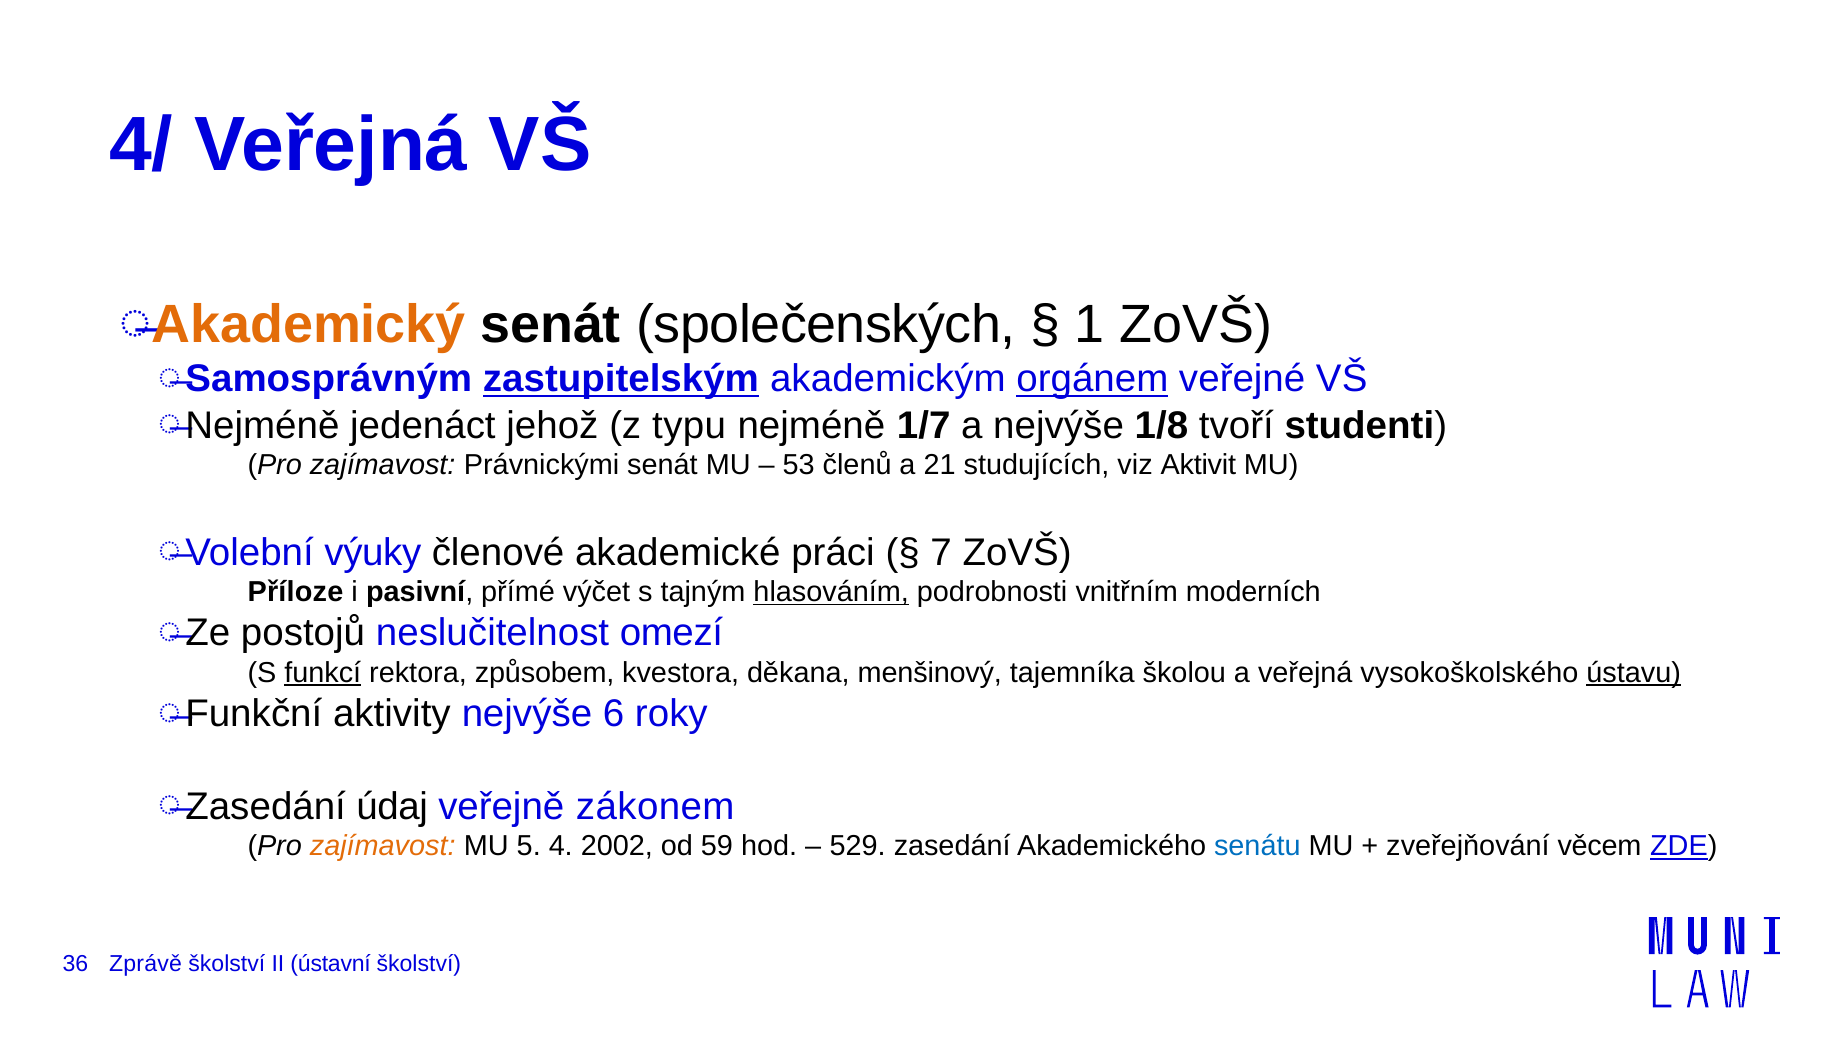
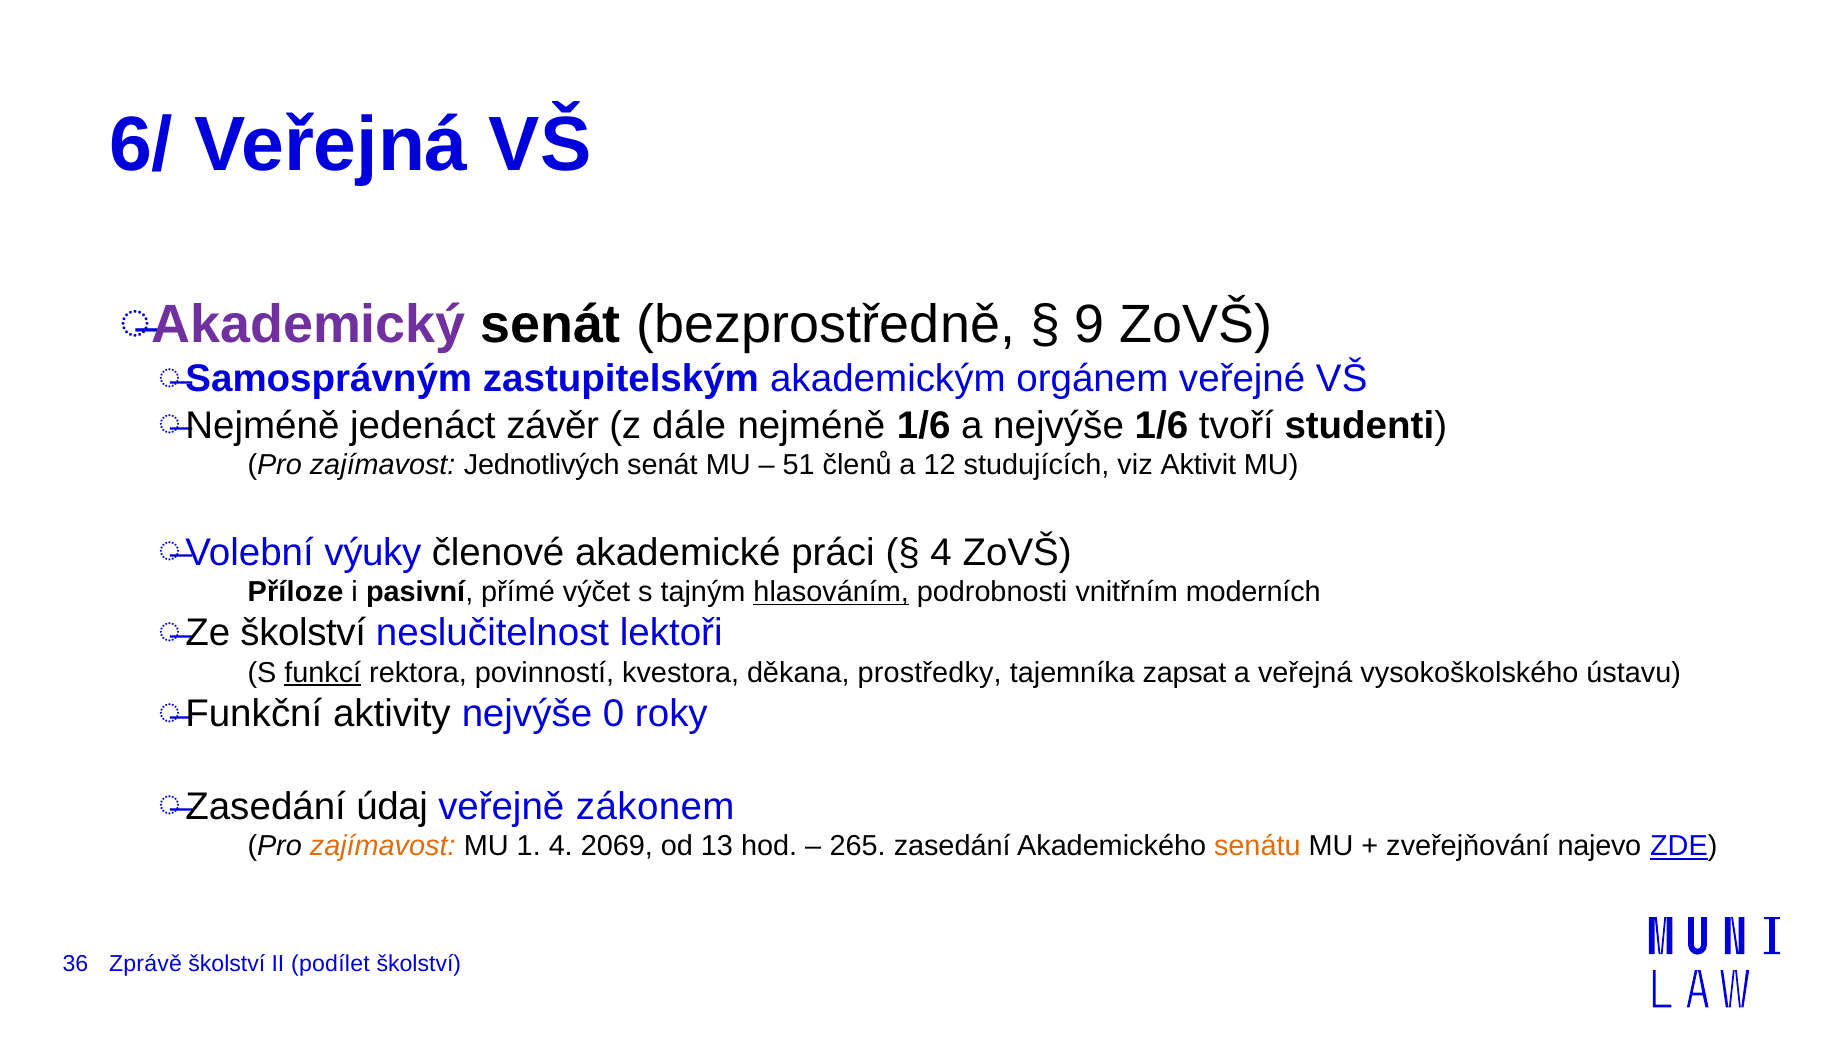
4/: 4/ -> 6/ (141, 145)
Akademický colour: orange -> purple (309, 325)
společenských: společenských -> bezprostředně (826, 325)
1: 1 -> 9 (1090, 325)
zastupitelským underline: present -> none (621, 379)
orgánem underline: present -> none (1092, 379)
jehož: jehož -> závěr (553, 425)
typu: typu -> dále (689, 425)
nejméně 1/7: 1/7 -> 1/6 (924, 425)
nejvýše 1/8: 1/8 -> 1/6 (1161, 425)
Právnickými: Právnickými -> Jednotlivých (542, 465)
53: 53 -> 51 (799, 465)
21: 21 -> 12 (940, 465)
7: 7 -> 4 (941, 552)
postojů: postojů -> školství (303, 633)
omezí: omezí -> lektoři (671, 633)
způsobem: způsobem -> povinností (545, 673)
menšinový: menšinový -> prostředky (930, 673)
školou: školou -> zapsat (1184, 673)
ústavu underline: present -> none (1634, 673)
6: 6 -> 0 (614, 714)
5: 5 -> 1 (529, 846)
2002: 2002 -> 2069 (617, 846)
59: 59 -> 13 (717, 846)
529: 529 -> 265 (858, 846)
senátu colour: blue -> orange (1257, 846)
věcem: věcem -> najevo (1599, 846)
ústavní: ústavní -> podílet (330, 964)
